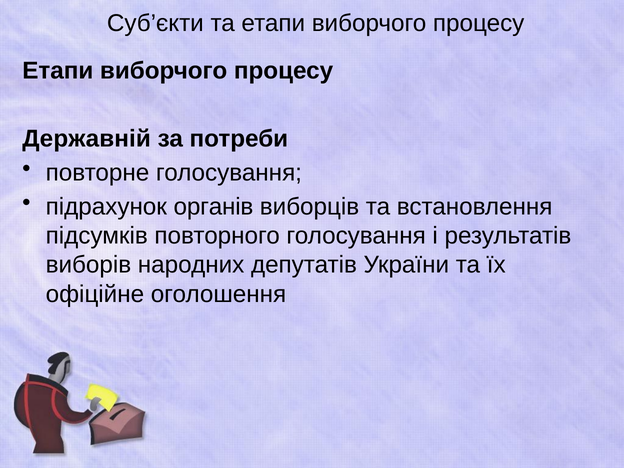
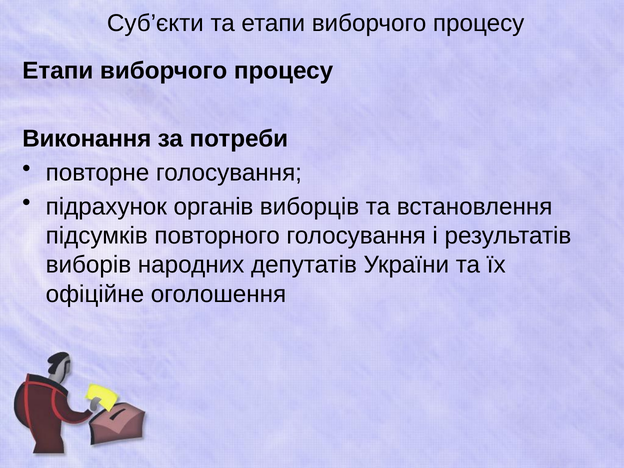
Державній: Державній -> Виконання (87, 139)
